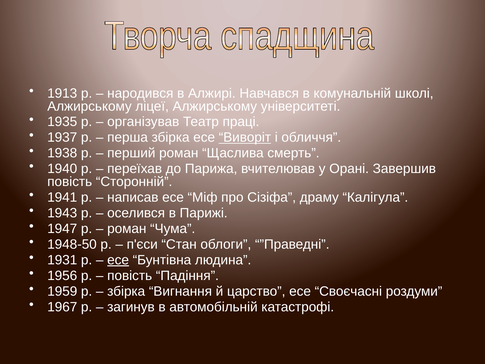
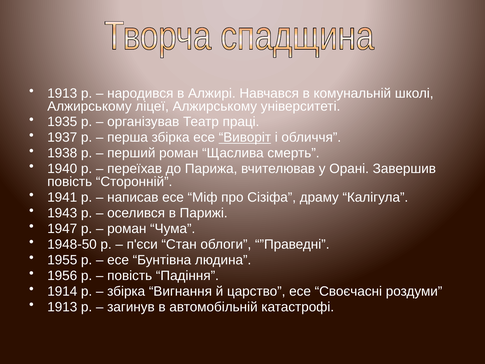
1931: 1931 -> 1955 (62, 260)
есе underline: present -> none (118, 260)
1959: 1959 -> 1914 (62, 291)
1967: 1967 -> 1913 (62, 307)
